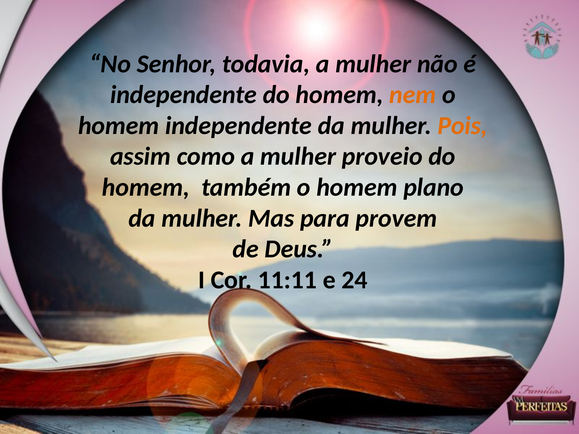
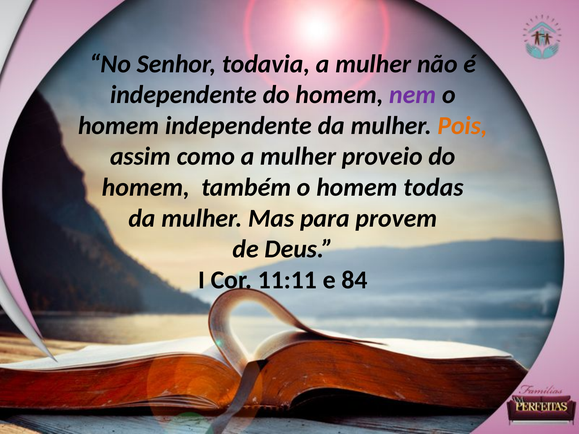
nem colour: orange -> purple (413, 95)
plano: plano -> todas (433, 187)
24: 24 -> 84 (355, 280)
